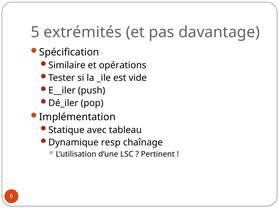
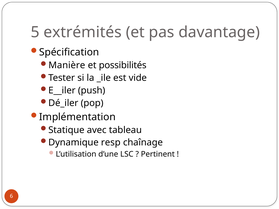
Similaire: Similaire -> Manière (67, 65)
opérations: opérations -> possibilités (123, 65)
